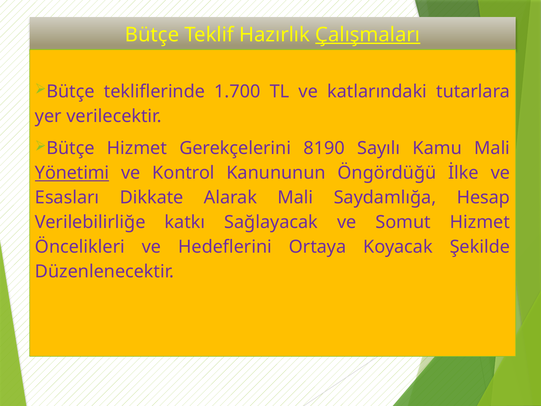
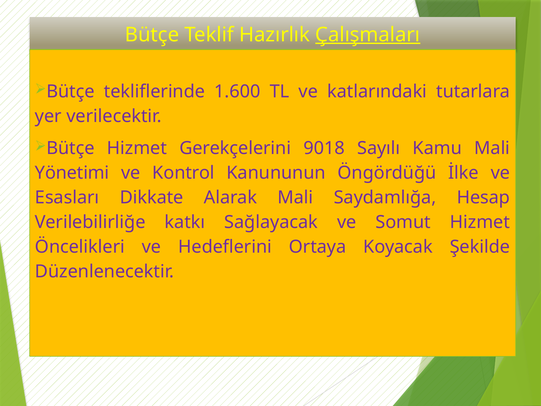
1.700: 1.700 -> 1.600 (237, 91)
8190: 8190 -> 9018 (324, 148)
Yönetimi underline: present -> none (72, 173)
